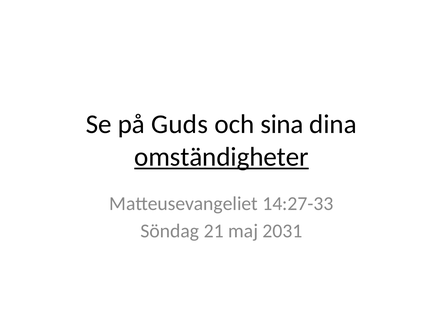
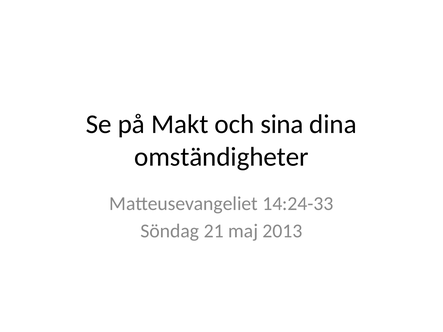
Guds: Guds -> Makt (180, 124)
omständigheter underline: present -> none (221, 157)
14:27-33: 14:27-33 -> 14:24-33 (298, 204)
2031: 2031 -> 2013 (282, 231)
